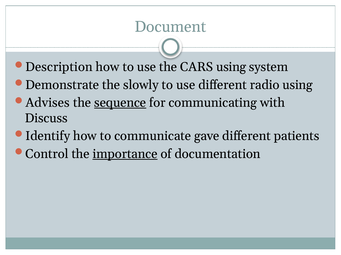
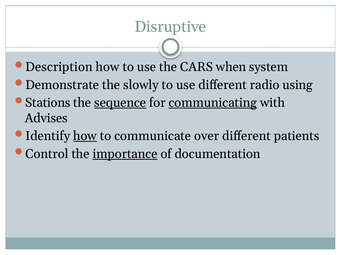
Document: Document -> Disruptive (170, 27)
CARS using: using -> when (231, 67)
Advises: Advises -> Stations (48, 103)
communicating underline: none -> present (213, 103)
Discuss: Discuss -> Advises (46, 118)
how underline: none -> present (85, 136)
gave: gave -> over (207, 136)
